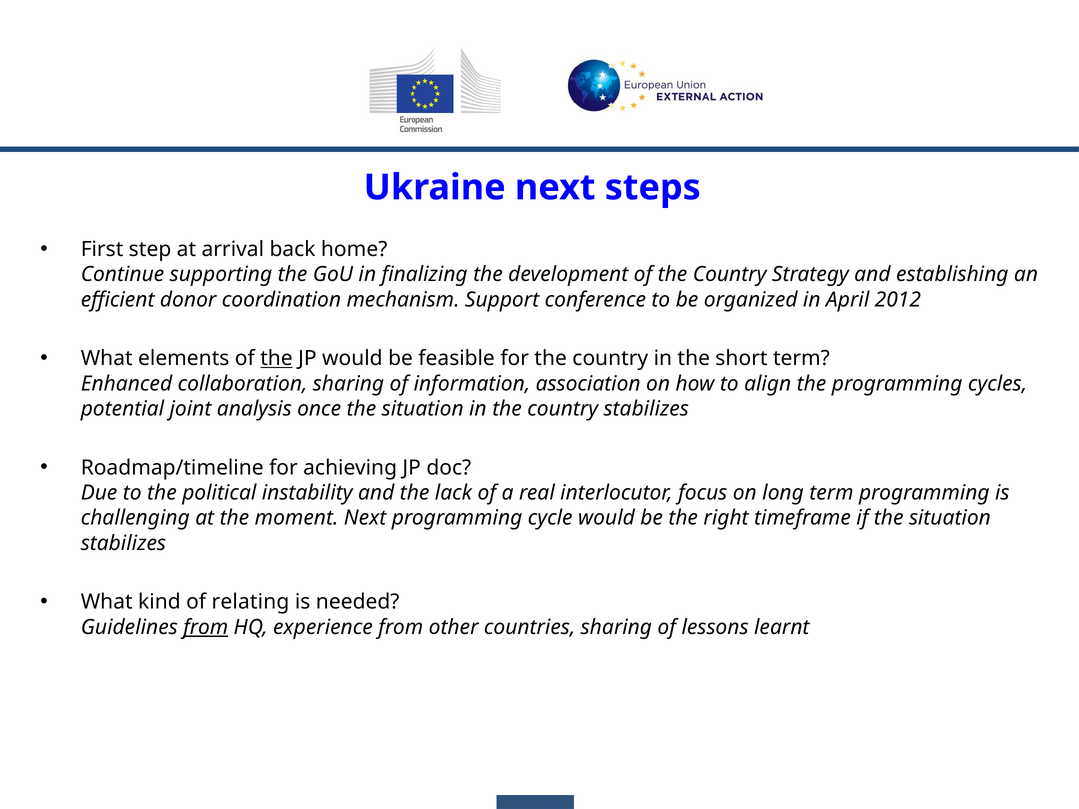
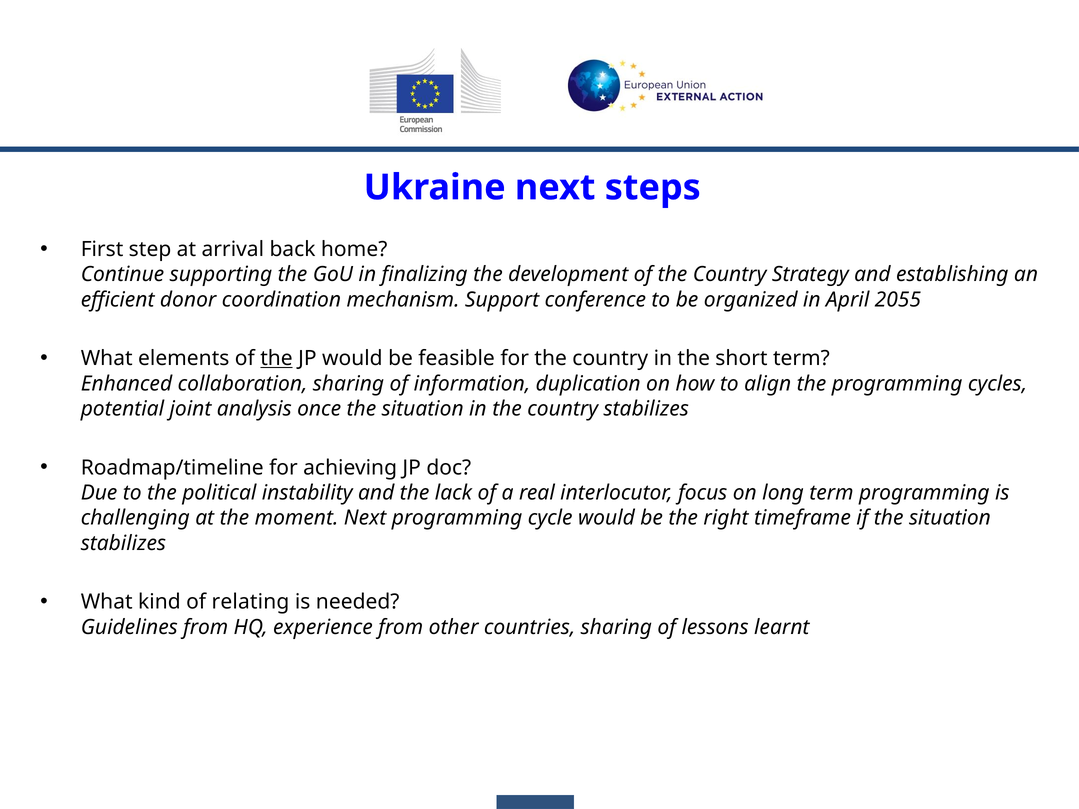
2012: 2012 -> 2055 (898, 300)
association: association -> duplication (588, 384)
from underline: present -> none (206, 627)
